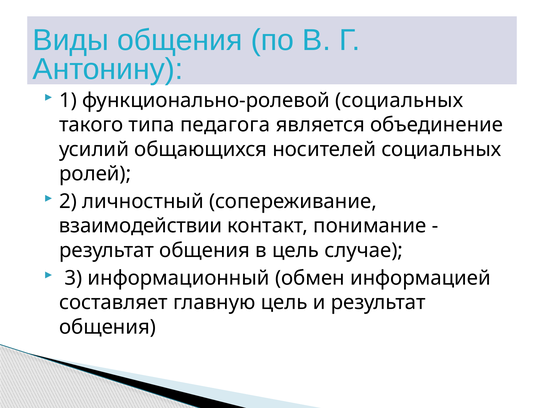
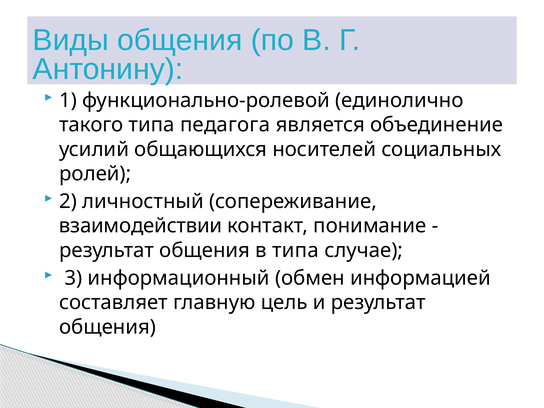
функционально-ролевой социальных: социальных -> единолично (399, 100)
в цель: цель -> типа (295, 250)
